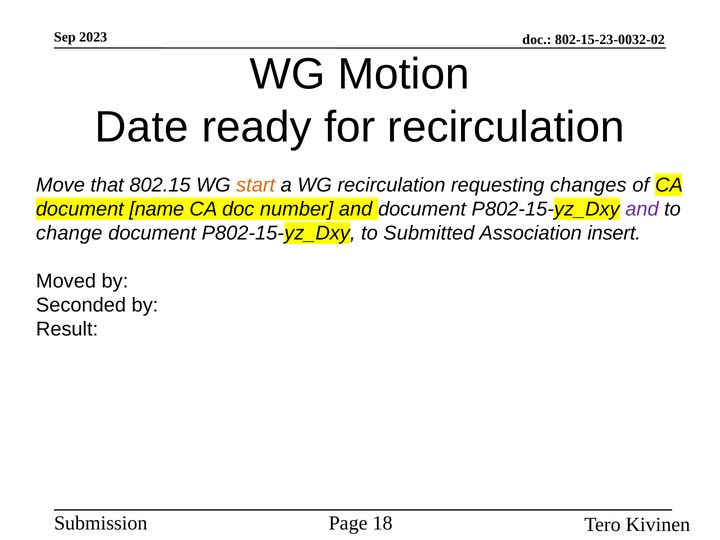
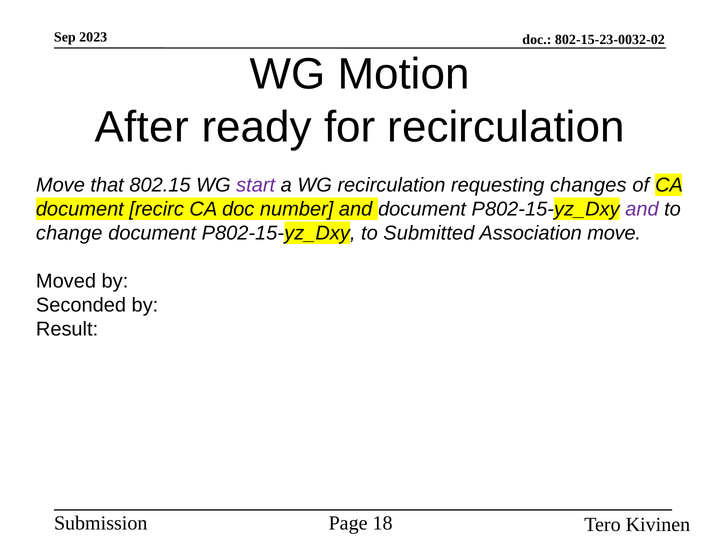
Date: Date -> After (142, 127)
start colour: orange -> purple (256, 185)
name: name -> recirc (157, 209)
Association insert: insert -> move (614, 233)
